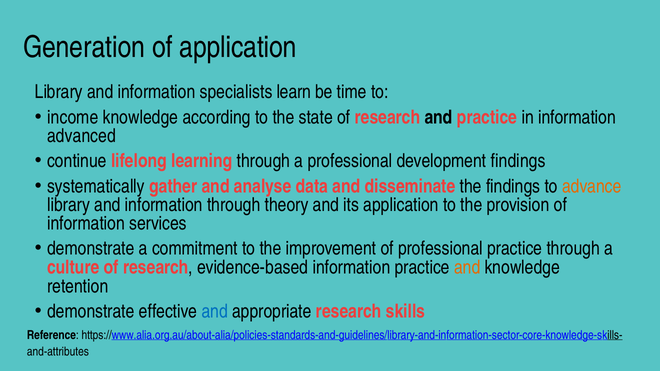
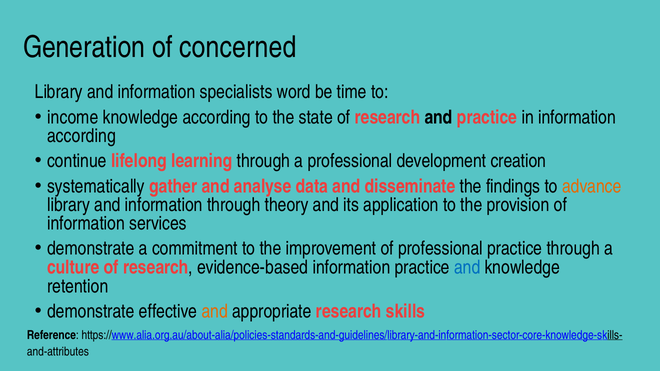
of application: application -> concerned (238, 47)
learn: learn -> word (294, 92)
advanced: advanced -> according (82, 136)
development findings: findings -> creation (518, 161)
and colour: orange -> blue (467, 267)
and colour: blue -> orange (215, 312)
